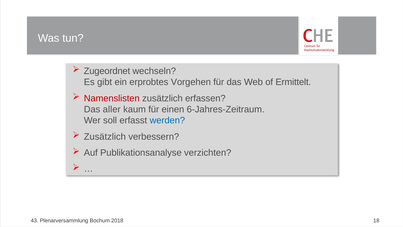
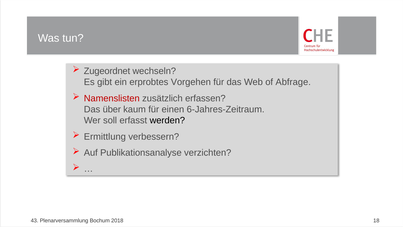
Ermittelt: Ermittelt -> Abfrage (293, 82)
aller: aller -> über (112, 109)
werden colour: blue -> black (167, 120)
Zusätzlich: Zusätzlich -> Ermittlung (105, 136)
